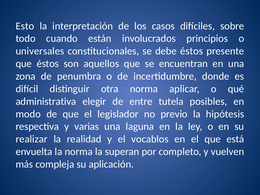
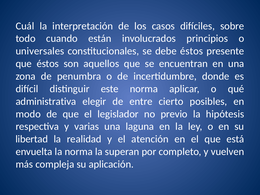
Esto: Esto -> Cuál (25, 26)
otra: otra -> este (110, 89)
tutela: tutela -> cierto (171, 101)
realizar: realizar -> libertad (32, 139)
vocablos: vocablos -> atención (150, 139)
